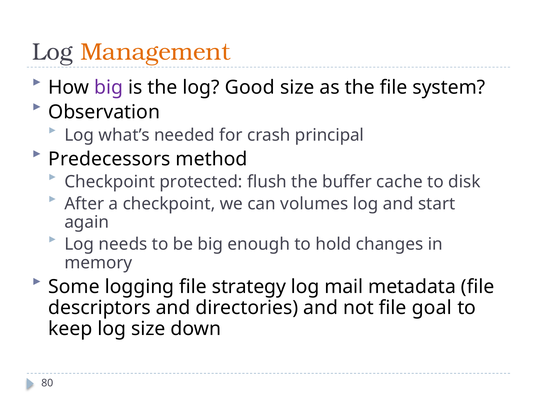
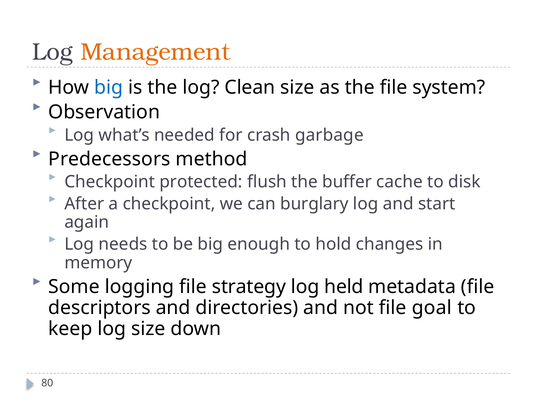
big colour: purple -> blue (109, 87)
Good: Good -> Clean (250, 87)
principal: principal -> garbage (329, 135)
volumes: volumes -> burglary (314, 204)
mail: mail -> held (344, 287)
